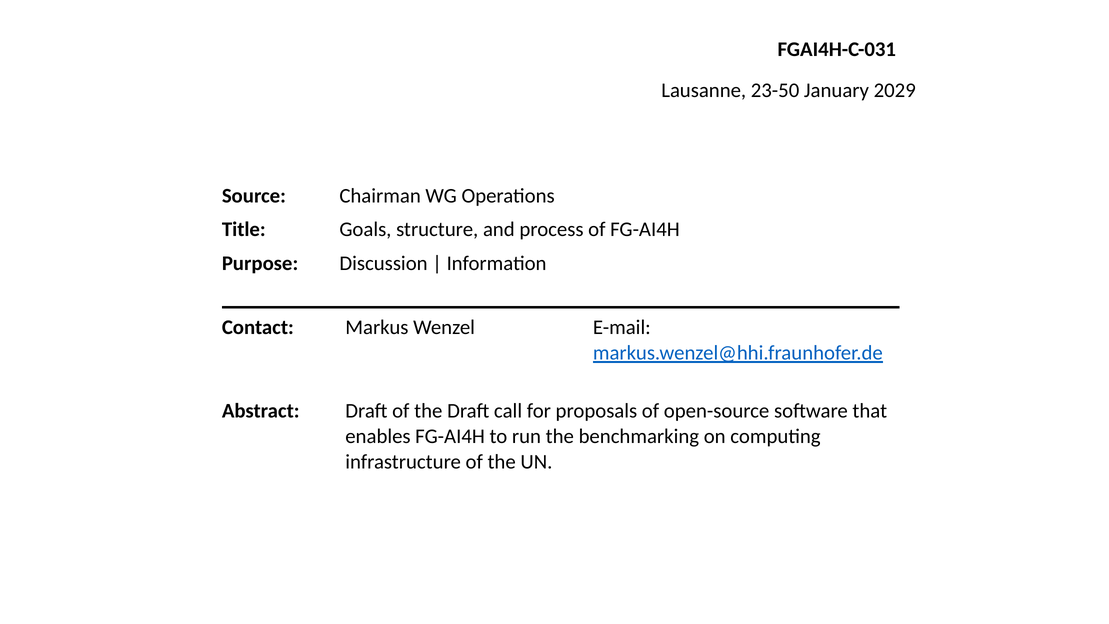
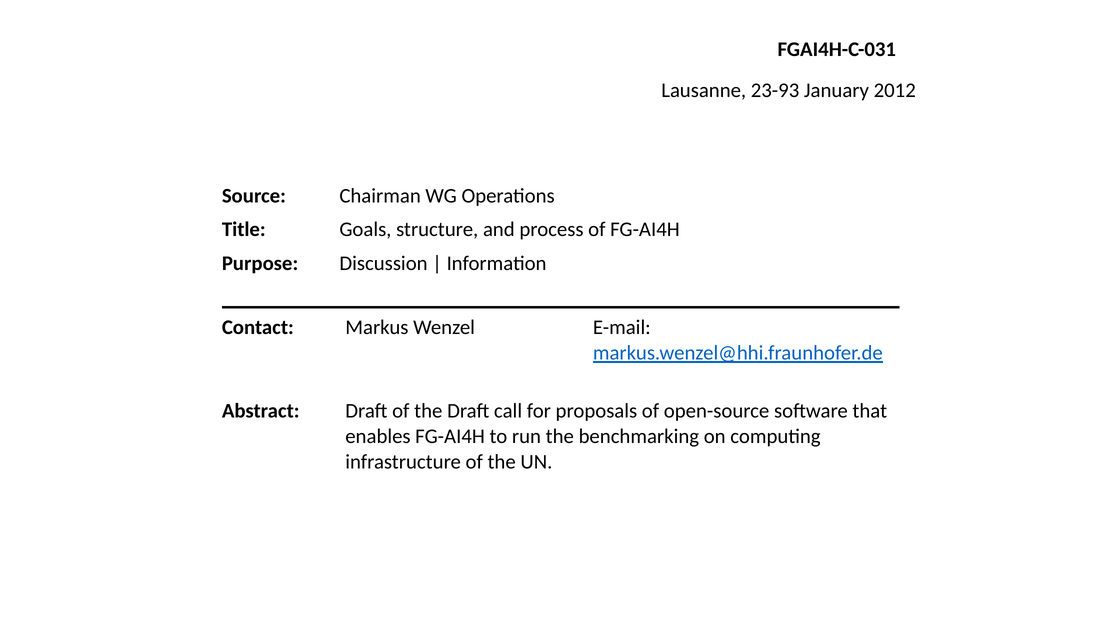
23-50: 23-50 -> 23-93 (775, 90)
2029: 2029 -> 2012 (895, 90)
